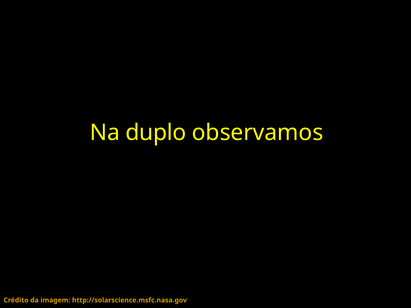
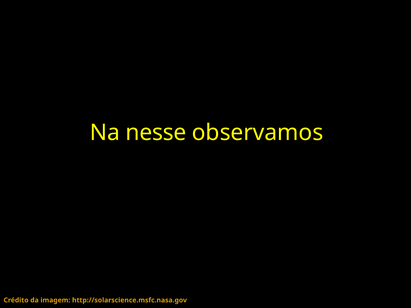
duplo: duplo -> nesse (156, 133)
